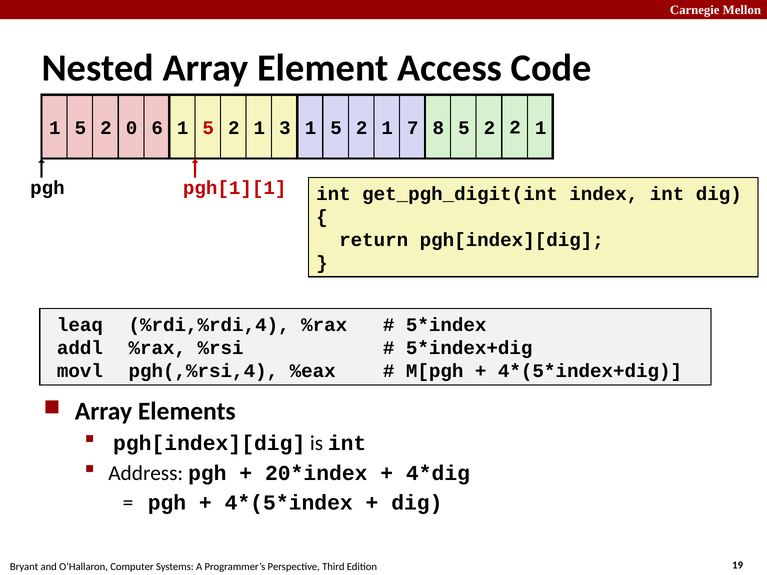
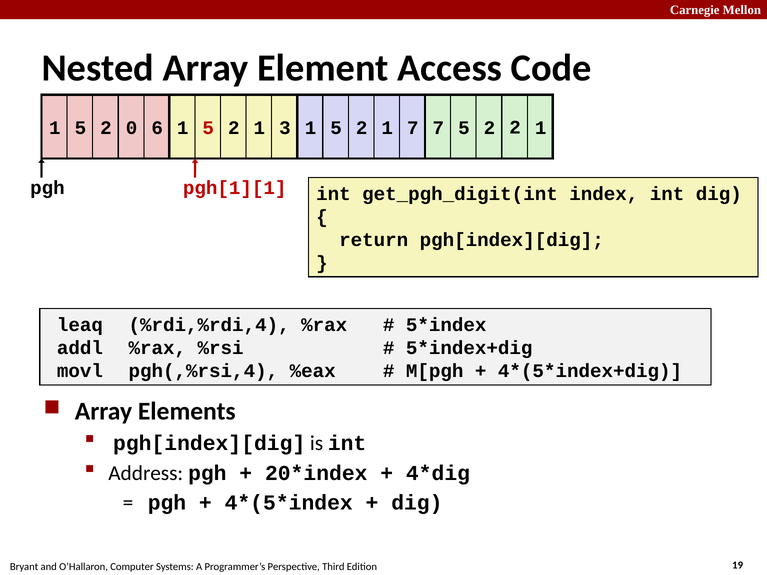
7 8: 8 -> 7 (438, 128)
